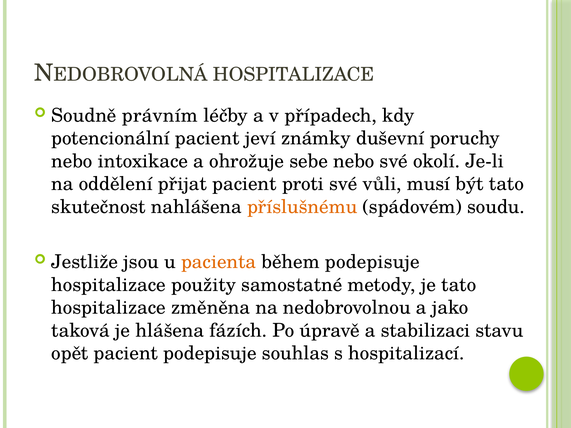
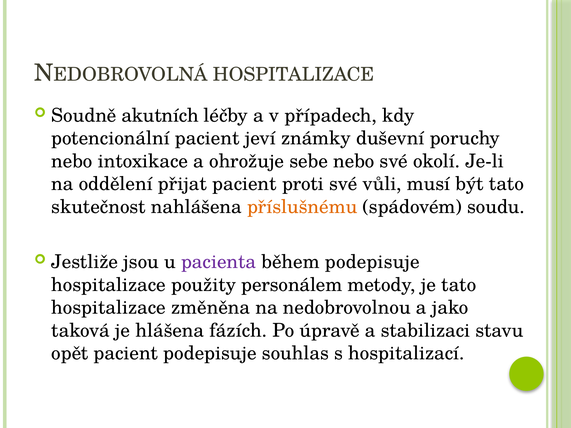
právním: právním -> akutních (160, 115)
pacienta colour: orange -> purple (219, 262)
samostatné: samostatné -> personálem (292, 285)
